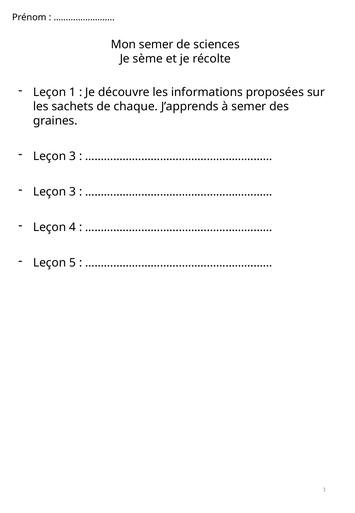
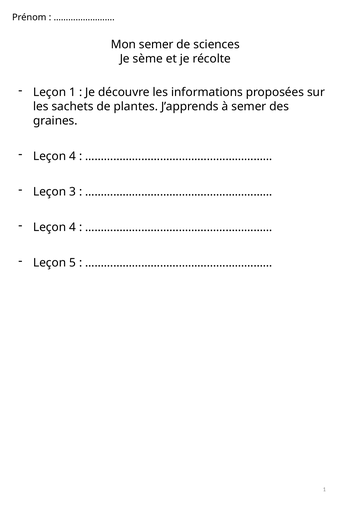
chaque: chaque -> plantes (136, 106)
3: 3 -> 4 (73, 156)
